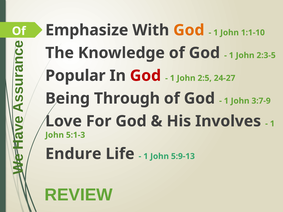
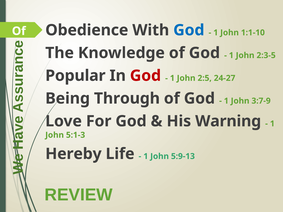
Emphasize: Emphasize -> Obedience (87, 30)
God colour: orange -> blue (189, 30)
Involves: Involves -> Warning (228, 121)
Endure: Endure -> Hereby (73, 154)
